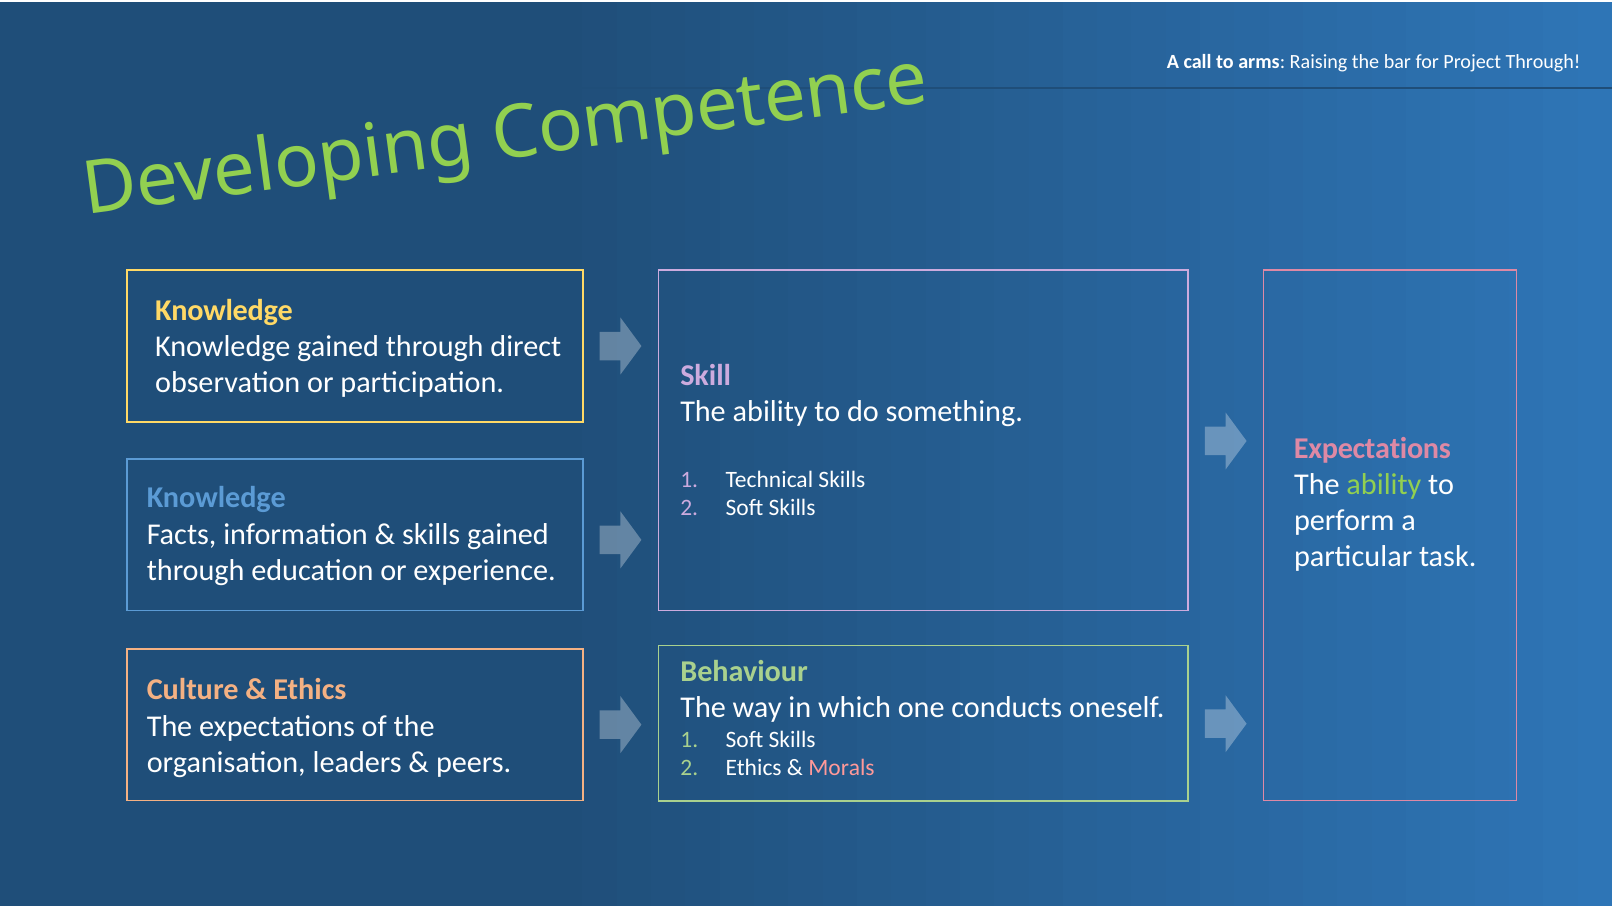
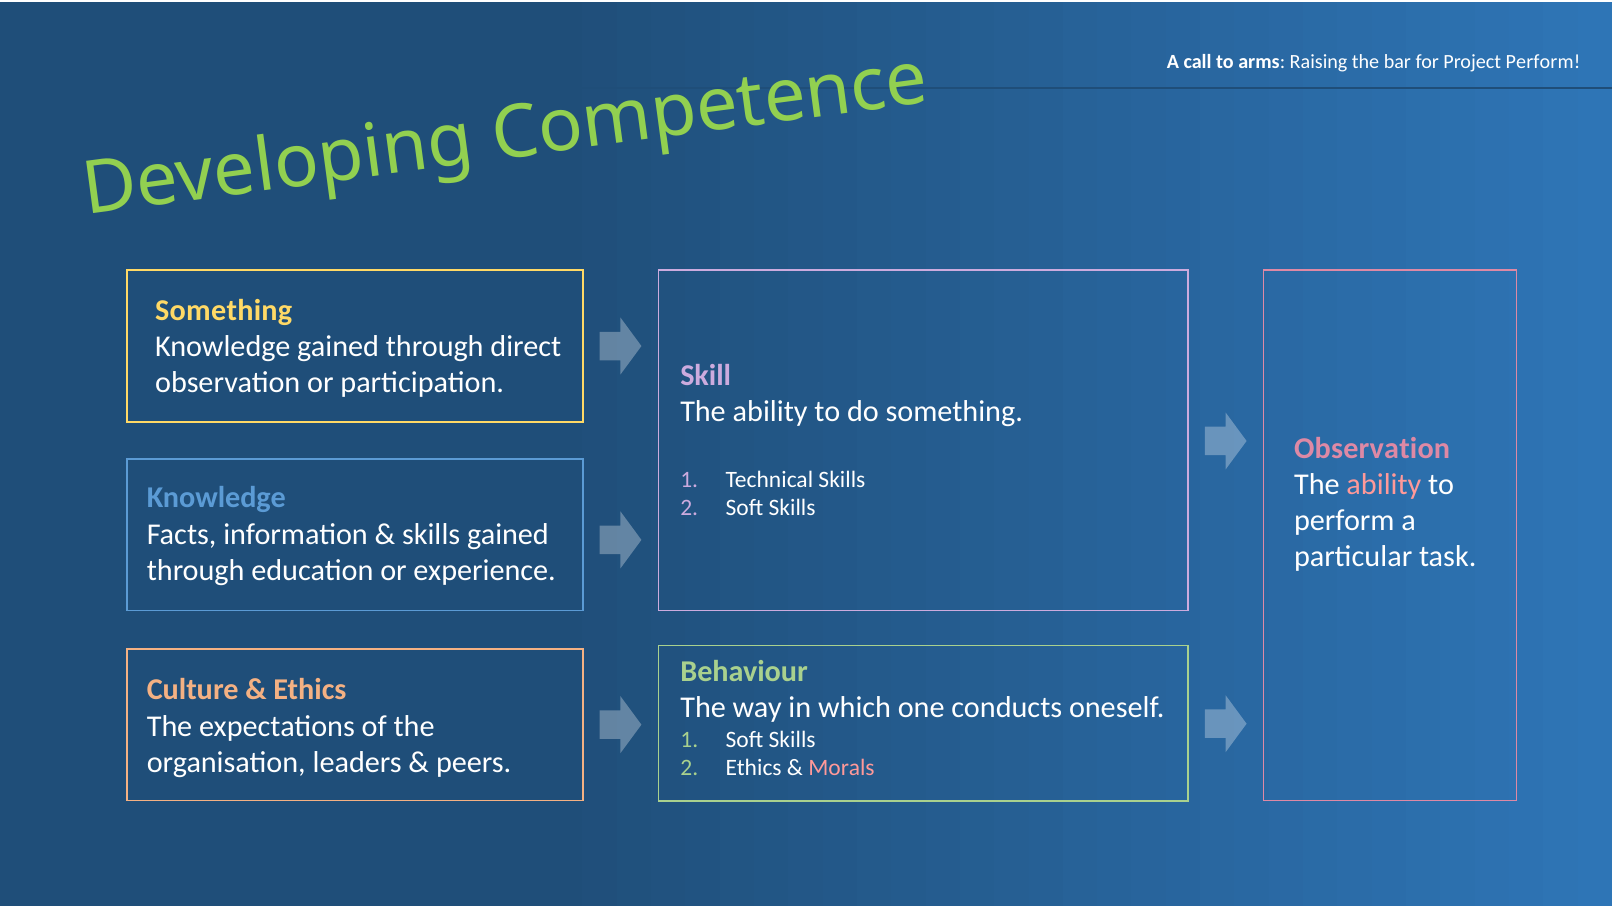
Project Through: Through -> Perform (1543, 61)
Knowledge: Knowledge -> Something (224, 310)
Expectations: Expectations -> Observation (1372, 448)
ability colour: light green -> pink (1384, 485)
